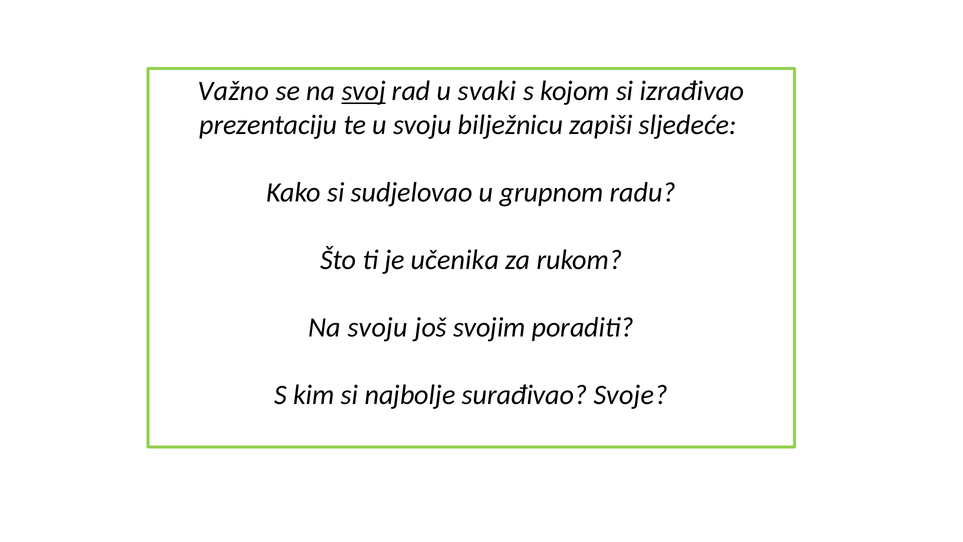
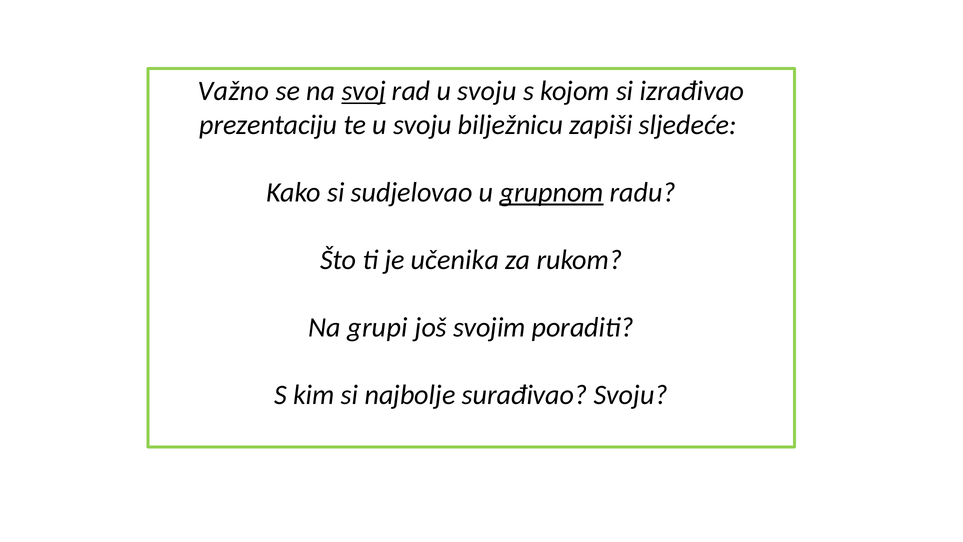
rad u svaki: svaki -> svoju (487, 91)
grupnom underline: none -> present (552, 192)
Na svoju: svoju -> grupi (378, 327)
surađivao Svoje: Svoje -> Svoju (631, 395)
